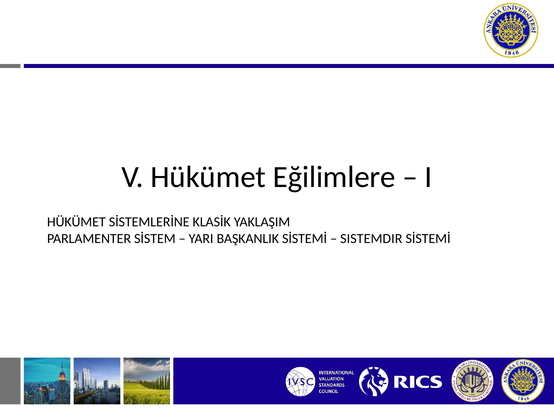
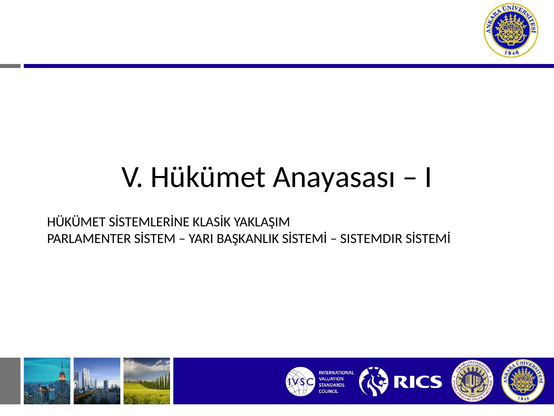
Eğilimlere: Eğilimlere -> Anayasası (334, 177)
